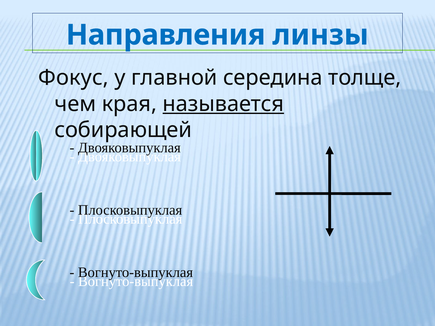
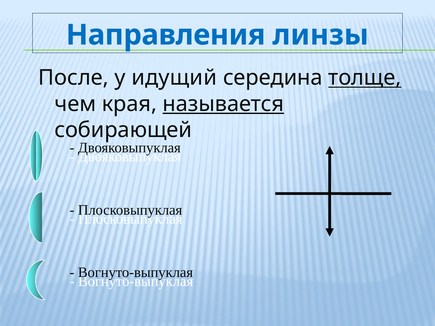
Фокус: Фокус -> После (73, 78)
главной: главной -> идущий (174, 78)
толще underline: none -> present (365, 78)
